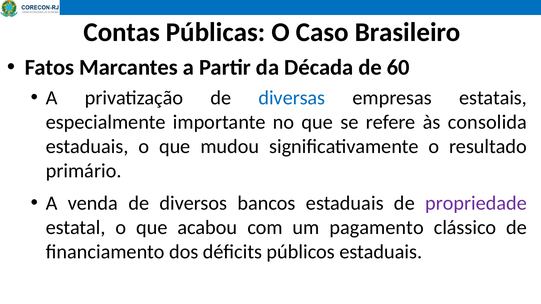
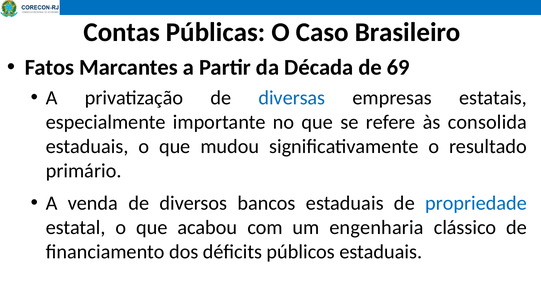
60: 60 -> 69 (398, 68)
propriedade colour: purple -> blue (476, 203)
pagamento: pagamento -> engenharia (377, 228)
